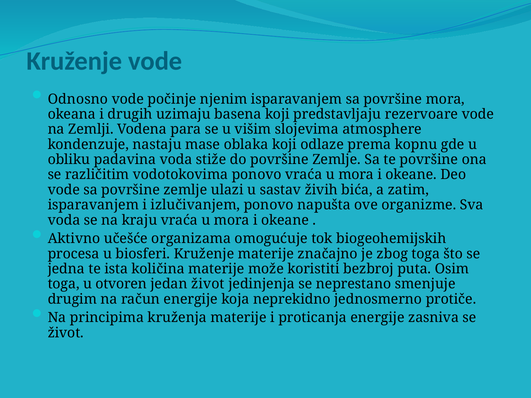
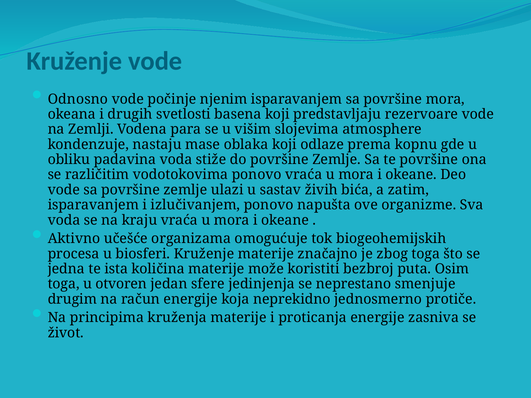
uzimaju: uzimaju -> svetlosti (183, 114)
jedan život: život -> sfere (208, 284)
